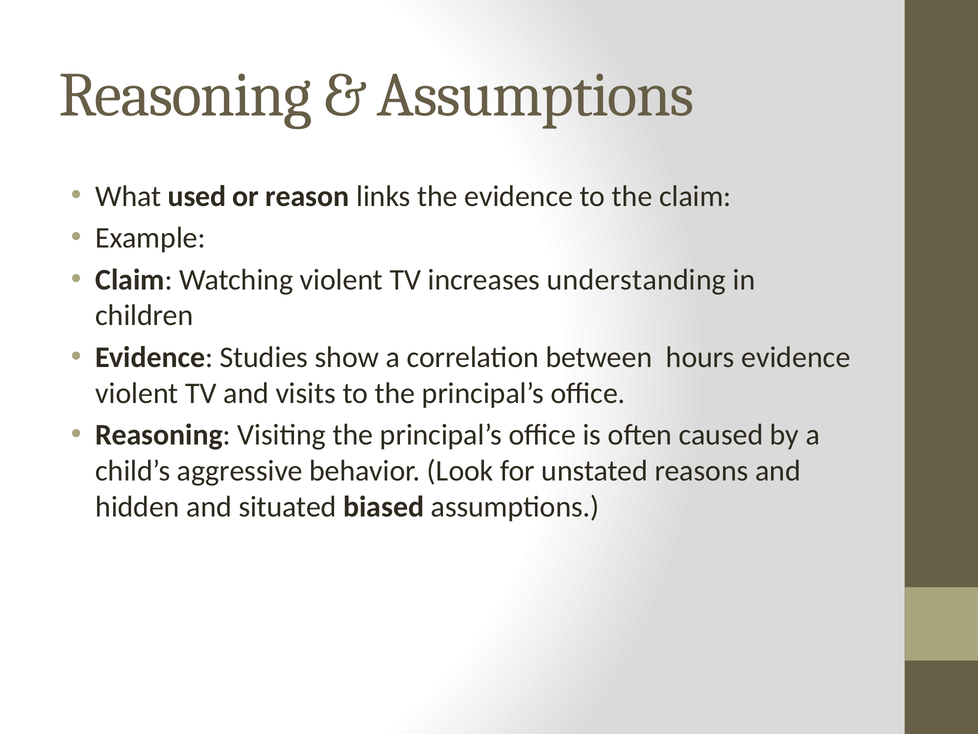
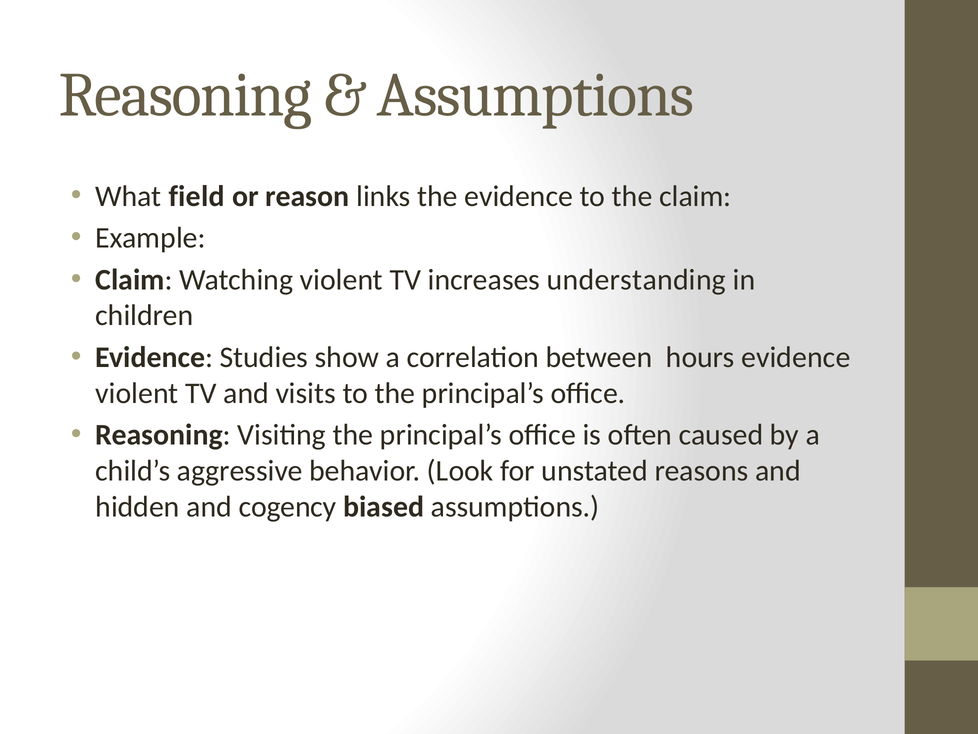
used: used -> field (197, 196)
situated: situated -> cogency (288, 506)
